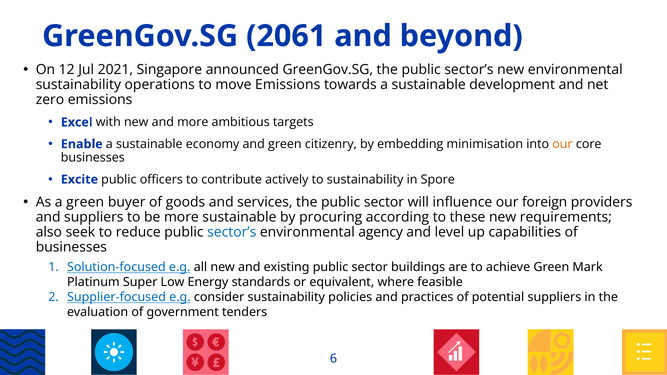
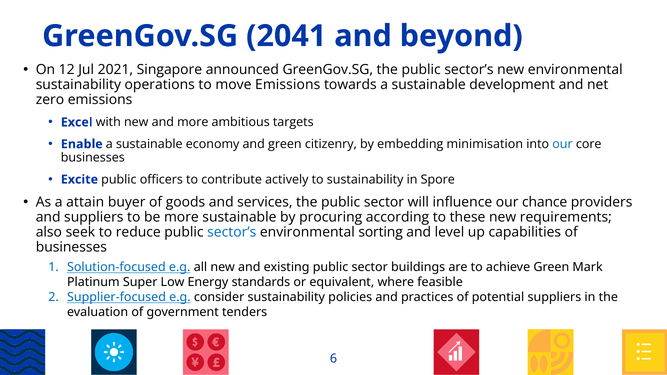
2061: 2061 -> 2041 (286, 36)
our colour: orange -> blue (562, 144)
a green: green -> attain (85, 202)
foreign: foreign -> chance (545, 202)
agency: agency -> sorting (381, 232)
